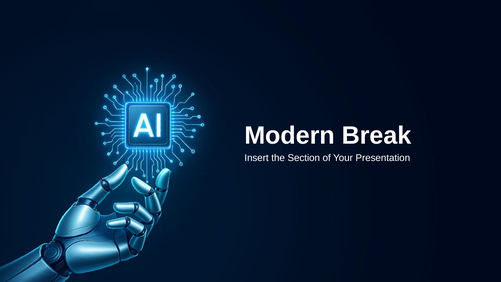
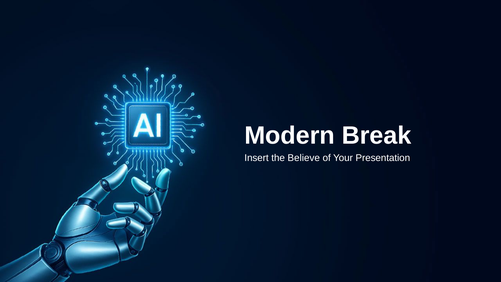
Section: Section -> Believe (304, 158)
